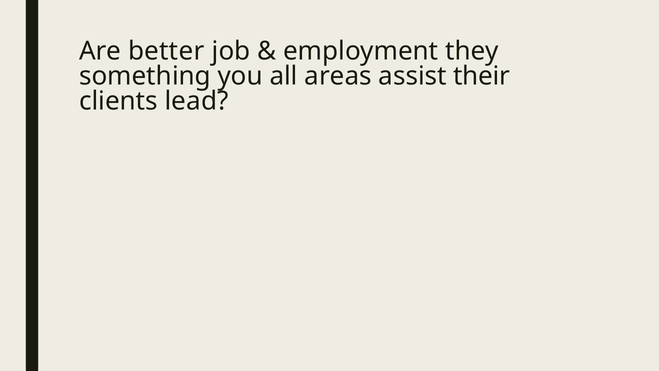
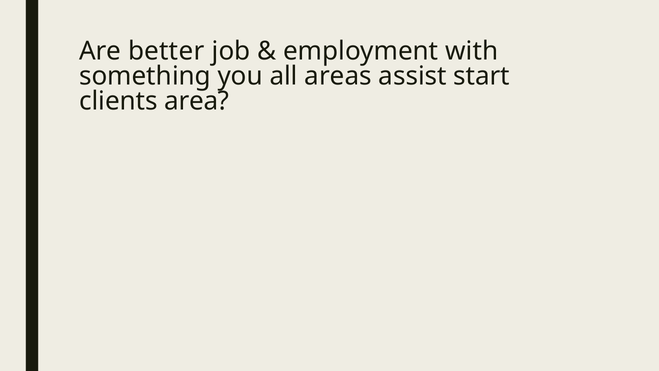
they: they -> with (472, 51)
their: their -> start (482, 76)
lead: lead -> area (197, 101)
